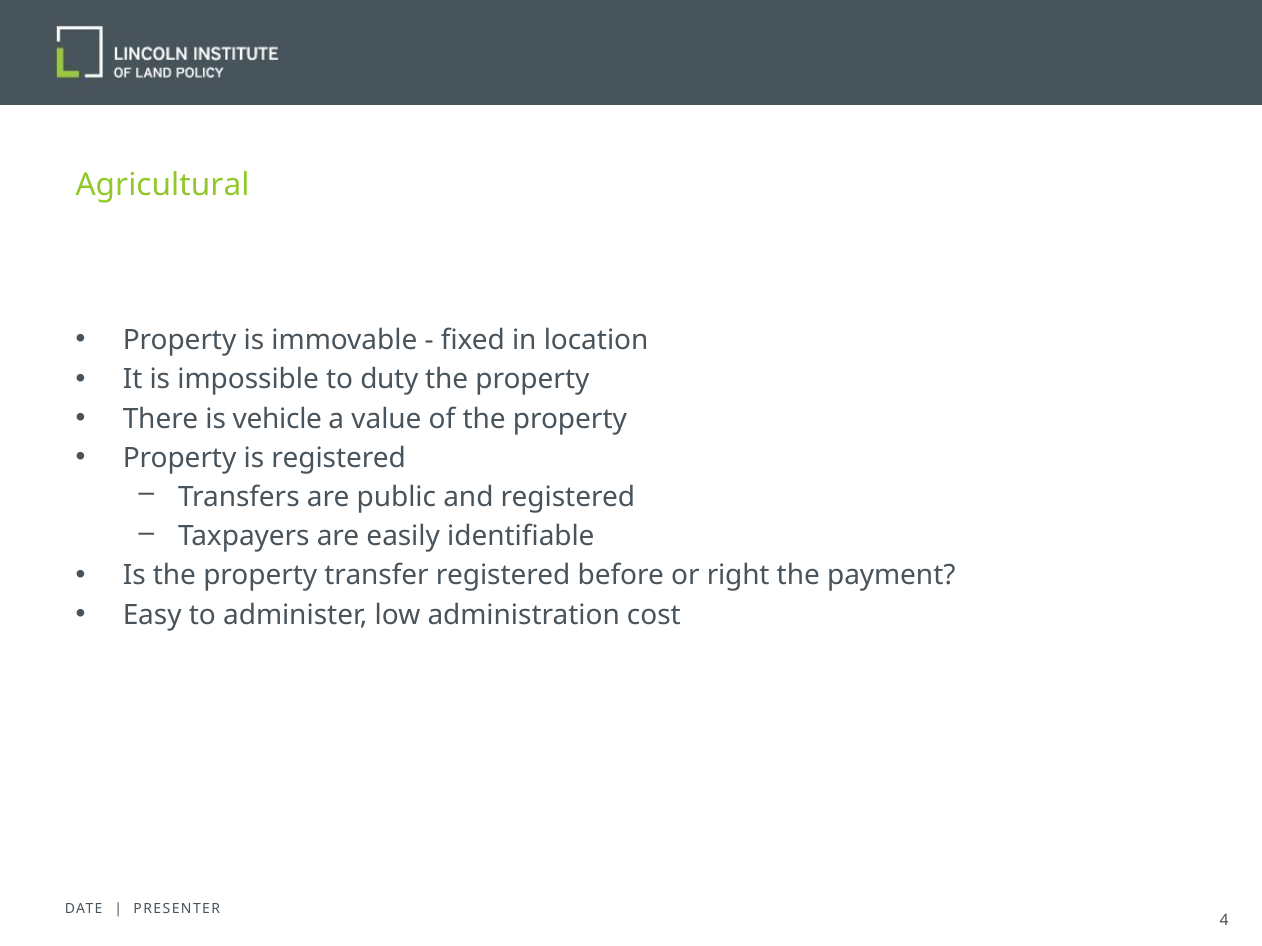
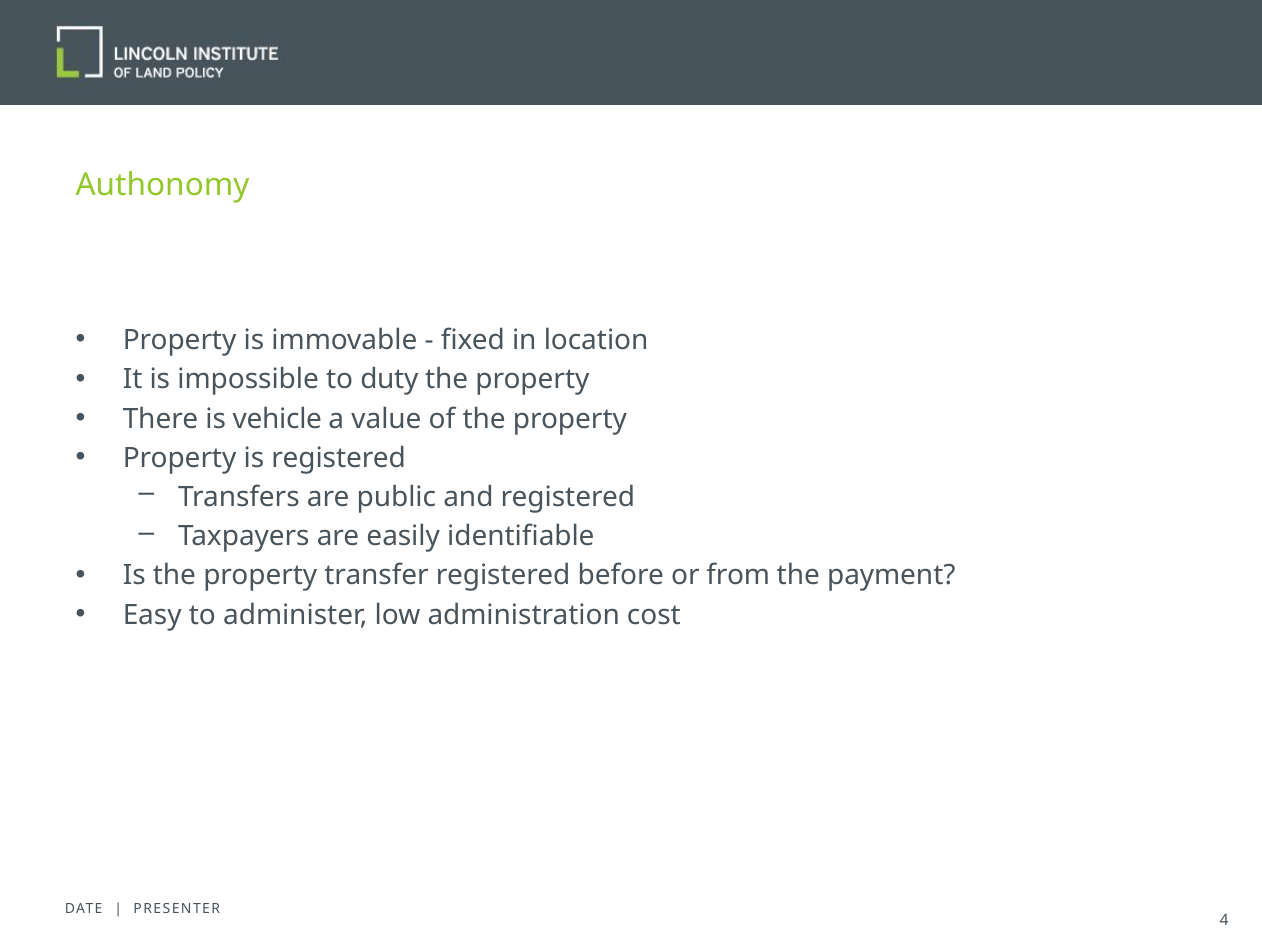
Agricultural: Agricultural -> Authonomy (162, 185)
right: right -> from (738, 576)
